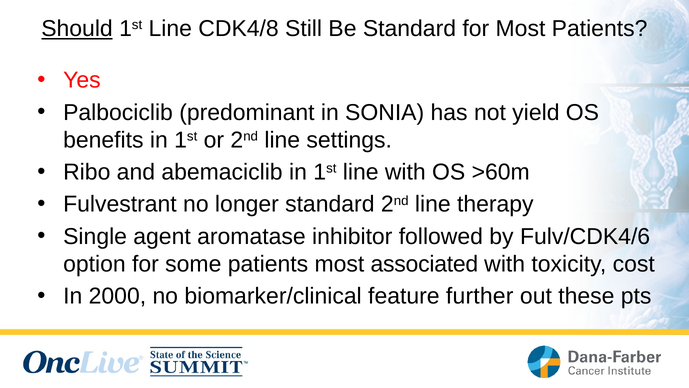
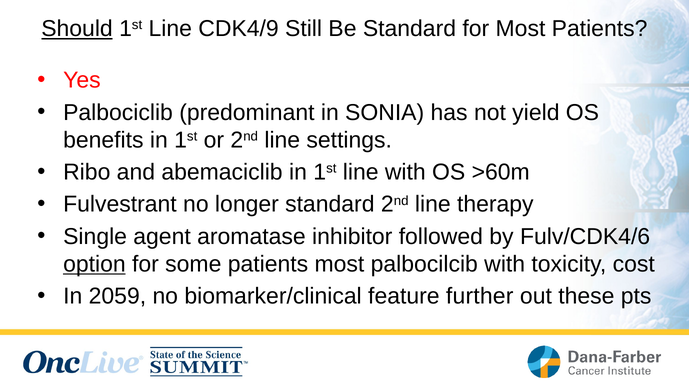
CDK4/8: CDK4/8 -> CDK4/9 (239, 29)
option underline: none -> present (94, 264)
associated: associated -> palbocilcib (424, 264)
2000: 2000 -> 2059 (117, 296)
